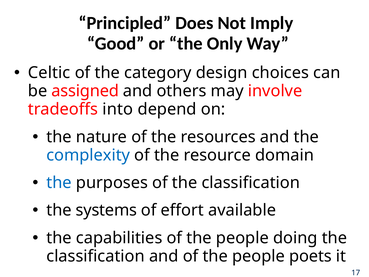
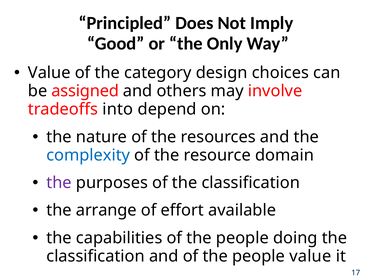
Celtic: Celtic -> Value (49, 73)
the colour: blue -> purple (59, 183)
systems: systems -> arrange (106, 210)
people poets: poets -> value (310, 256)
